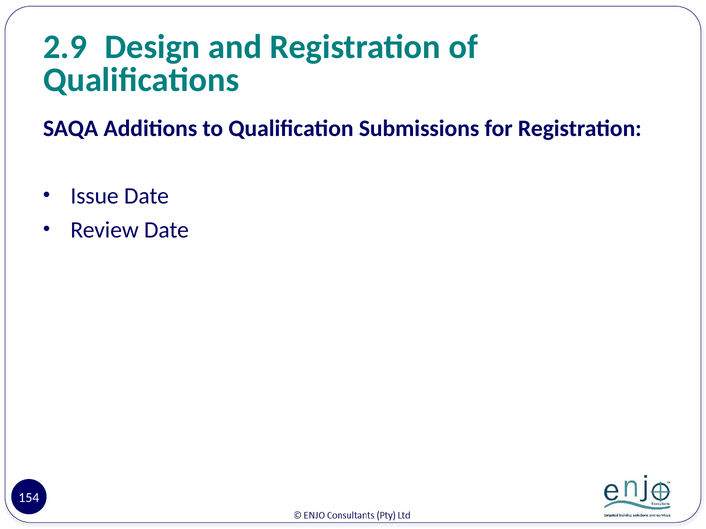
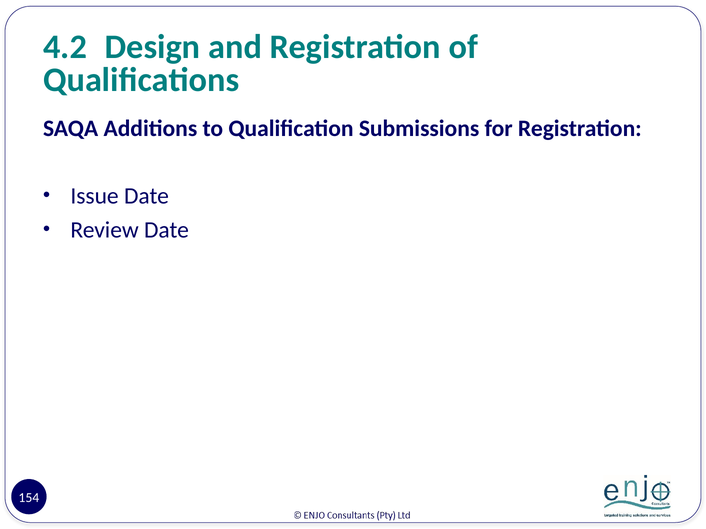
2.9: 2.9 -> 4.2 (65, 47)
